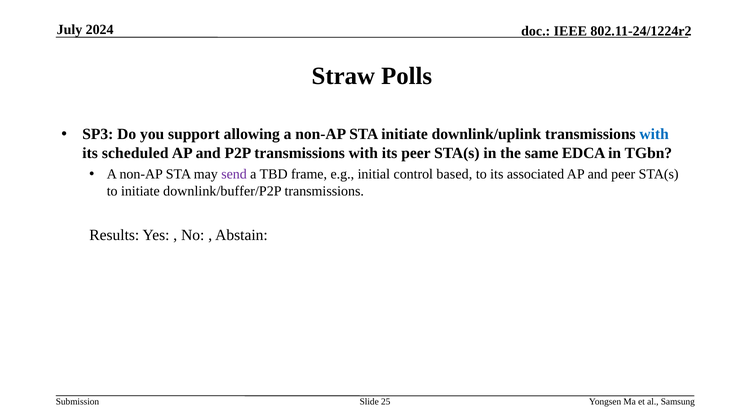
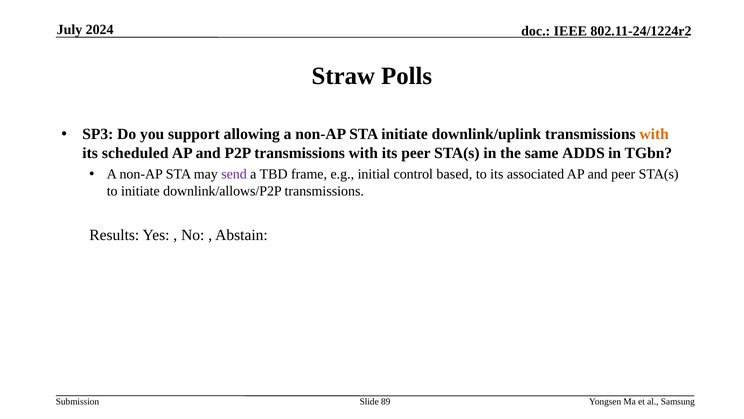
with colour: blue -> orange (654, 134)
EDCA: EDCA -> ADDS (584, 153)
downlink/buffer/P2P: downlink/buffer/P2P -> downlink/allows/P2P (222, 191)
25: 25 -> 89 (386, 401)
